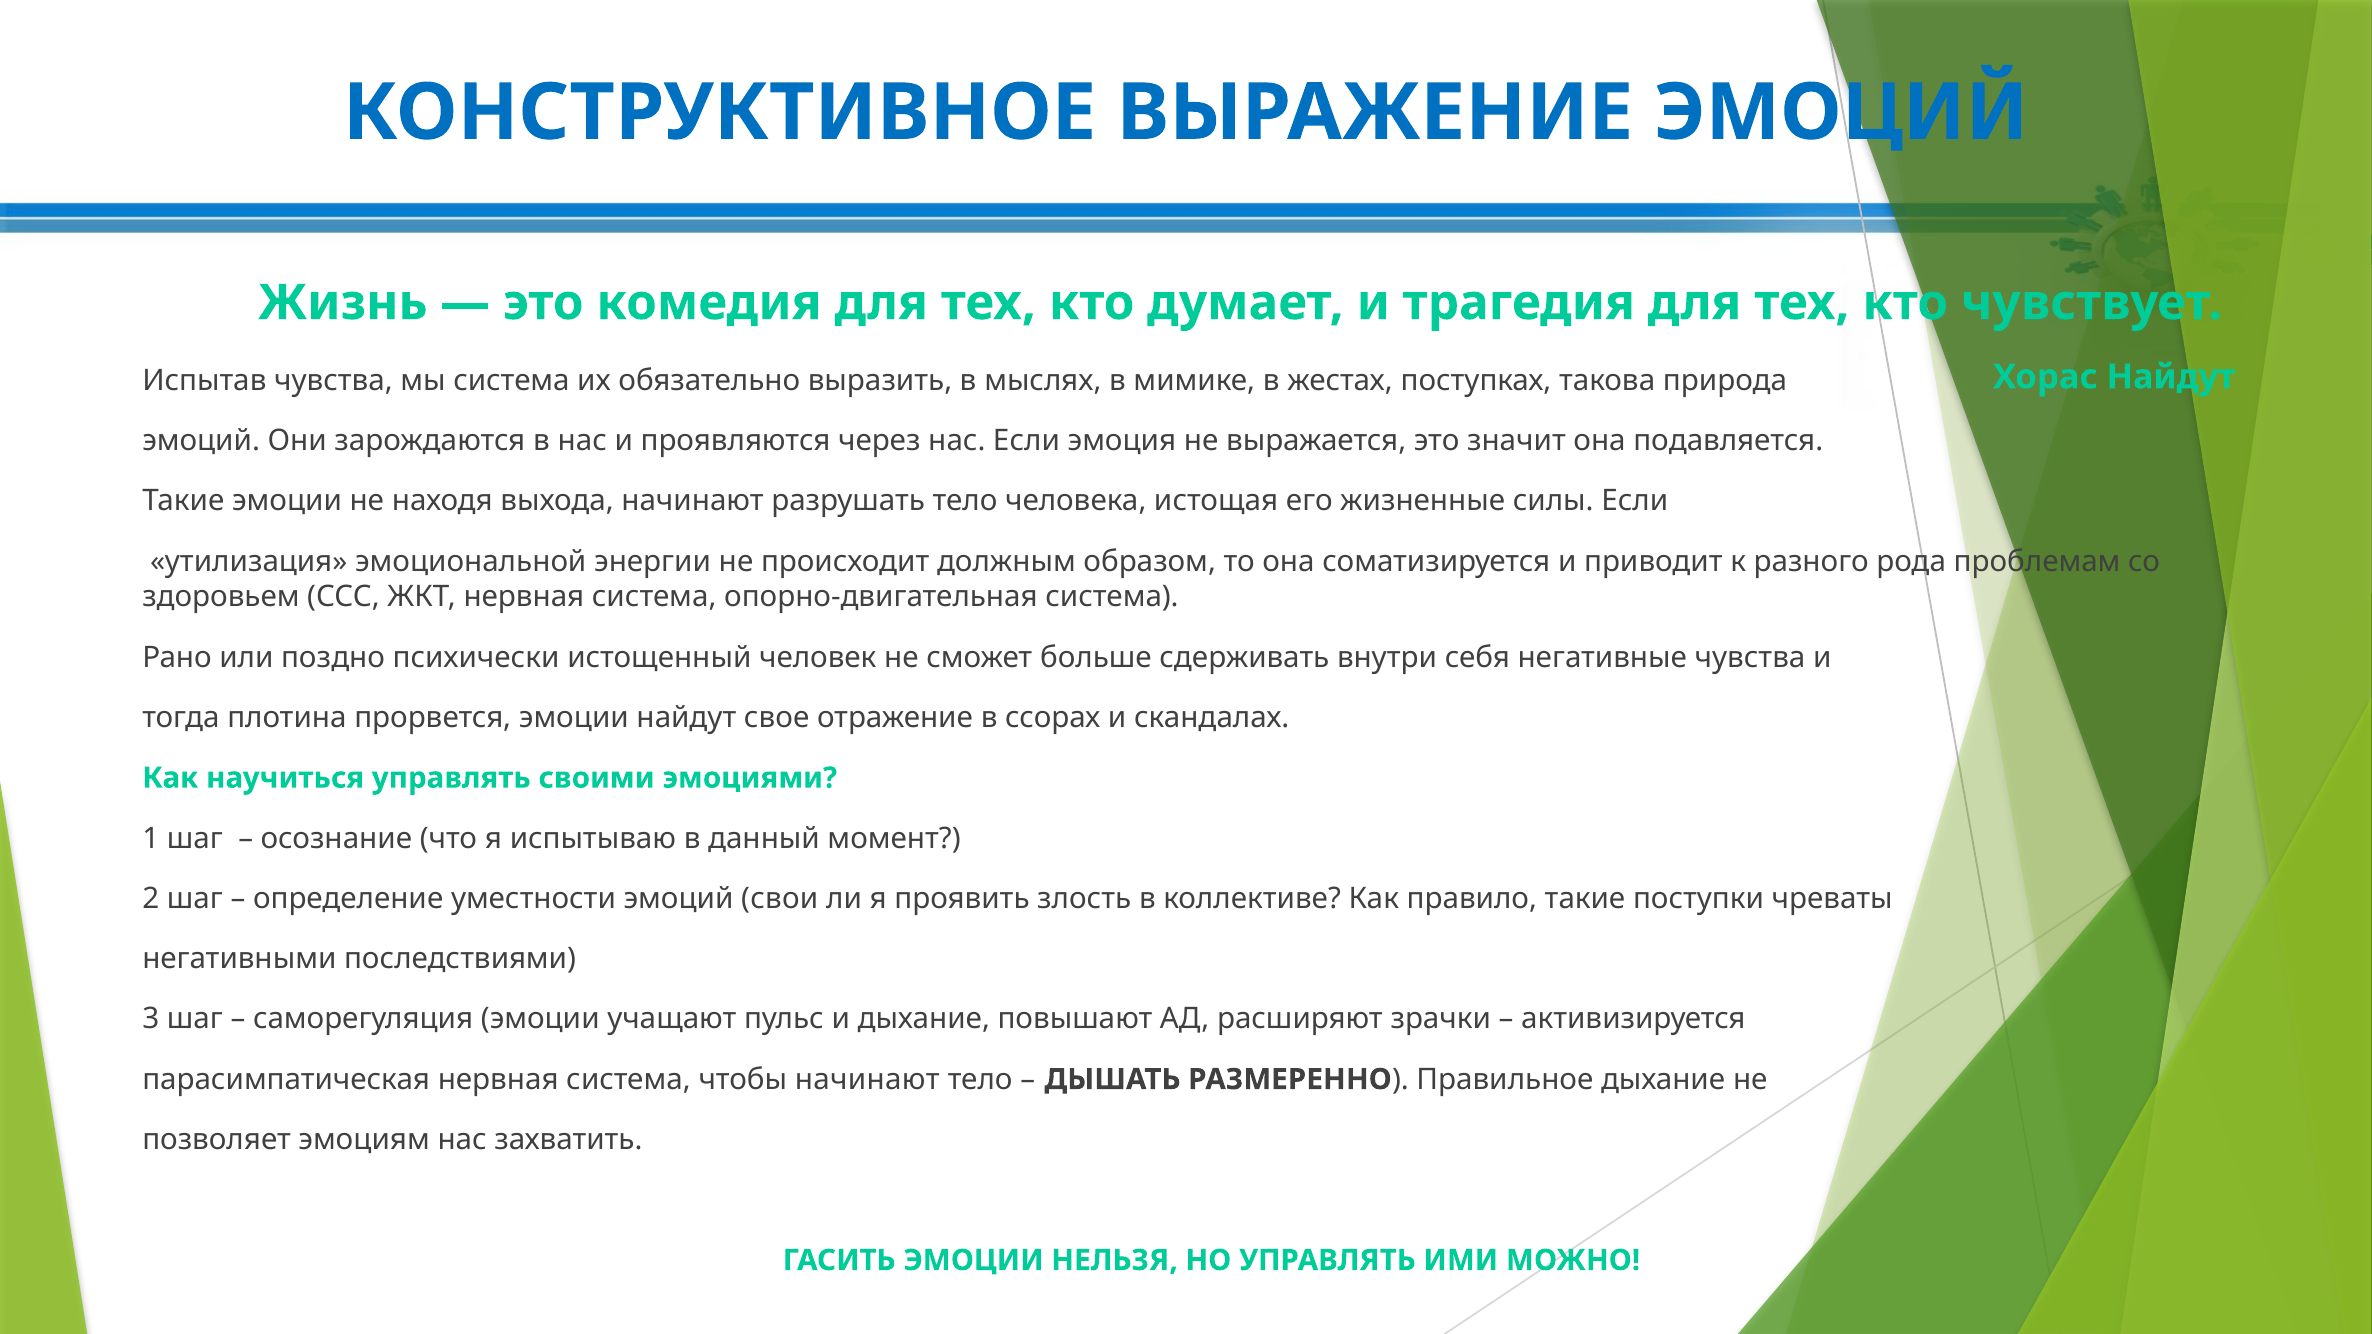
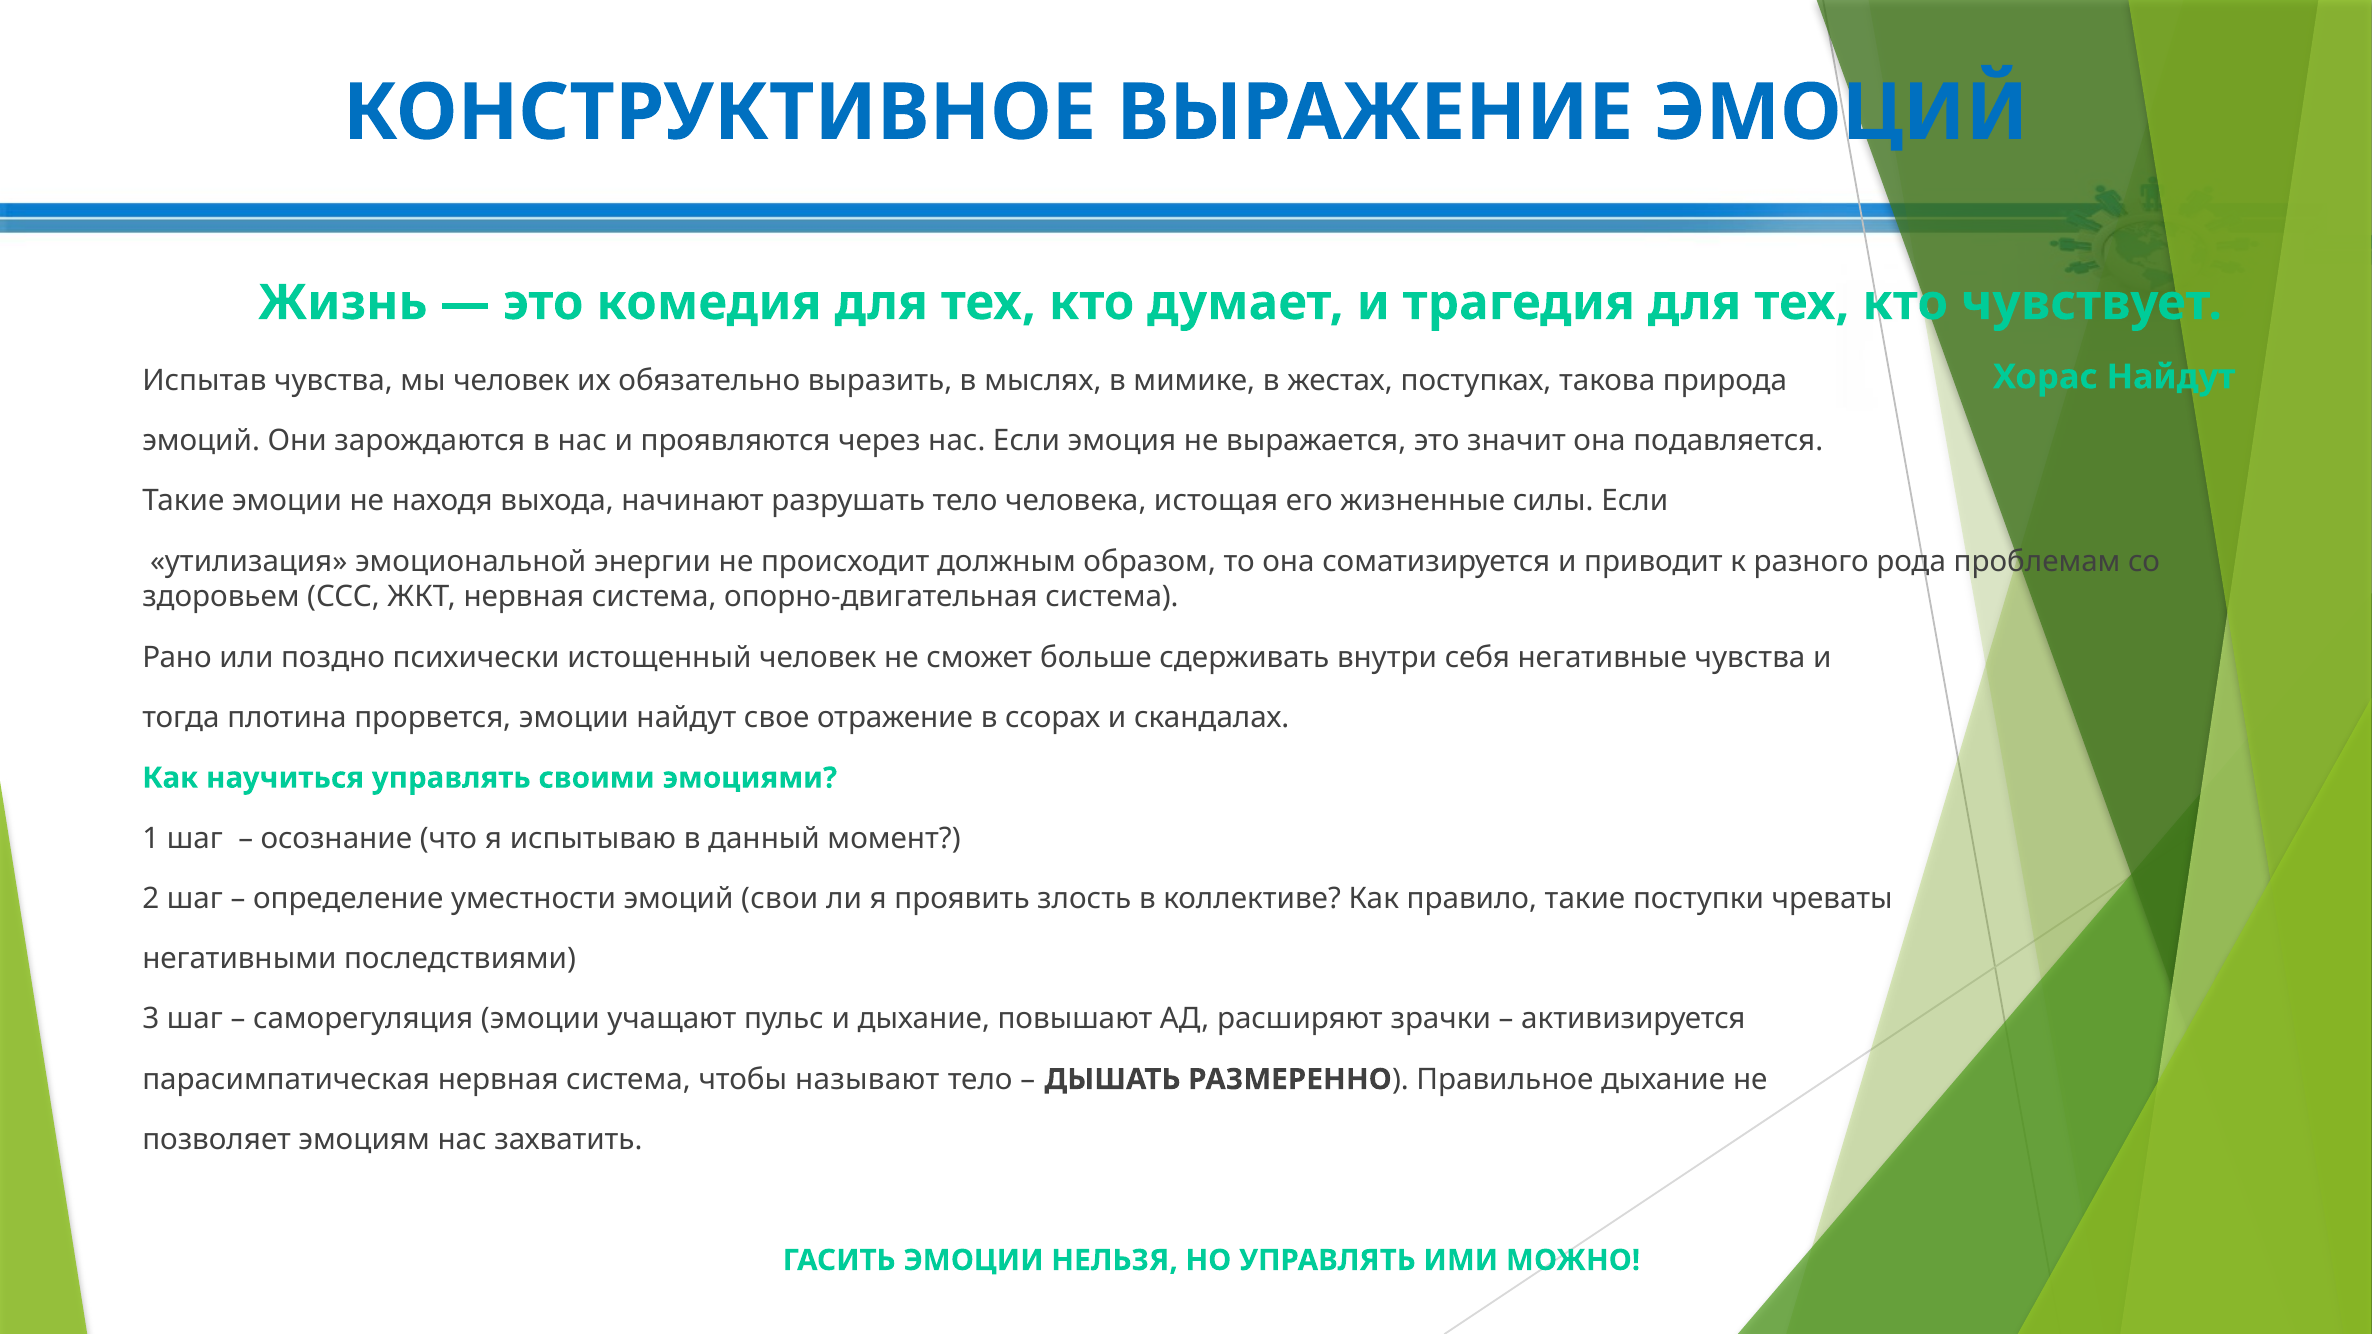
мы система: система -> человек (512, 381)
чтобы начинают: начинают -> называют (867, 1080)
